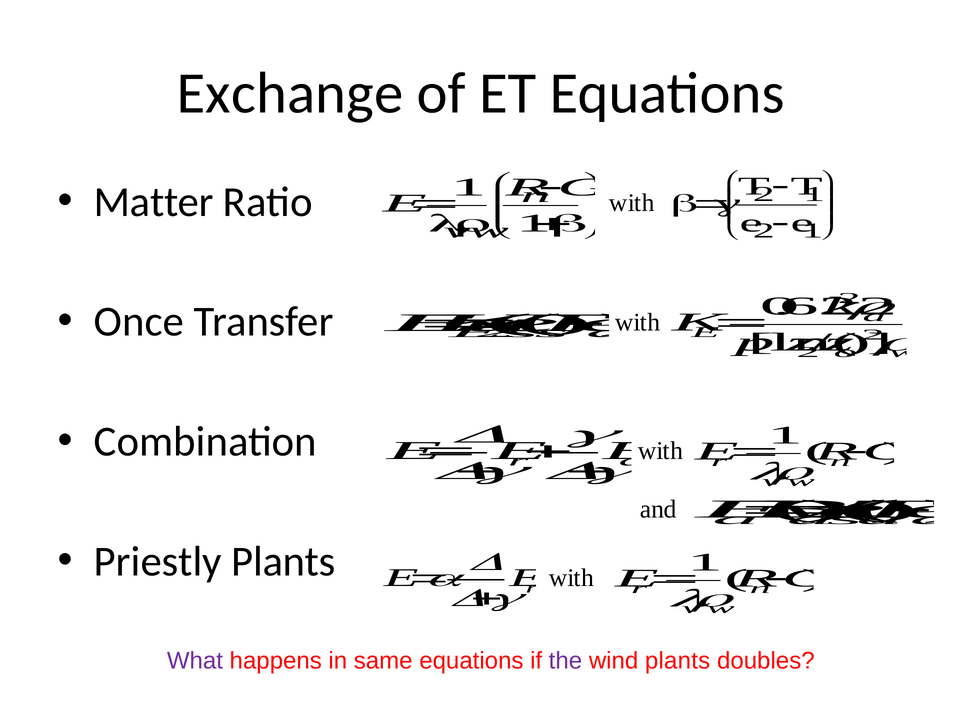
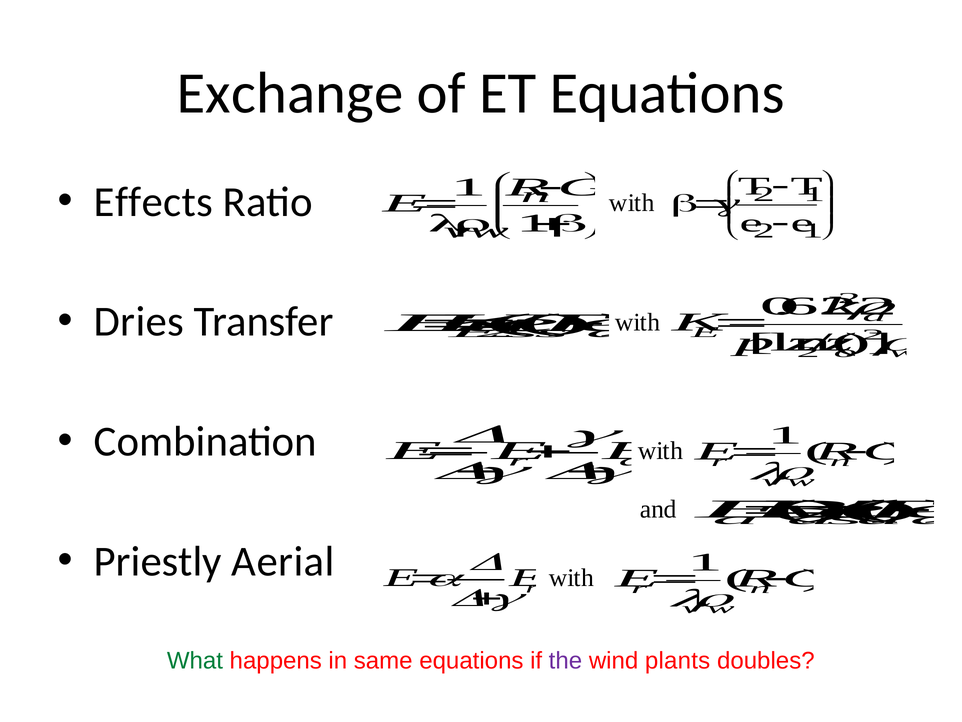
Matter: Matter -> Effects (153, 202)
Once: Once -> Dries (139, 322)
Priestly Plants: Plants -> Aerial (283, 561)
What colour: purple -> green (195, 660)
